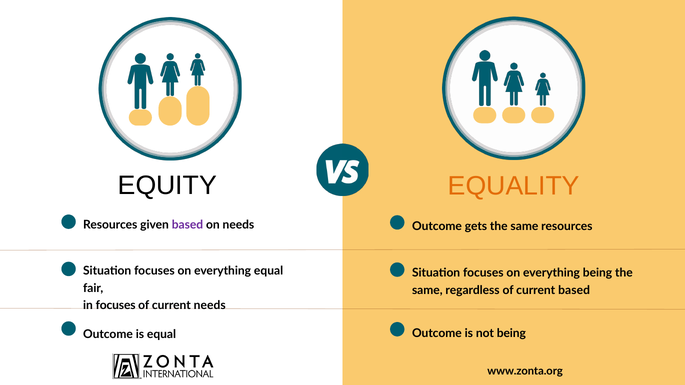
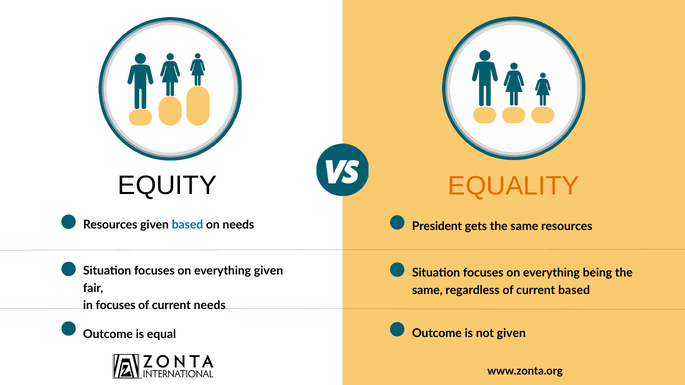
based colour: purple -> blue (187, 225)
Outcome: Outcome -> President (437, 226)
everything equal: equal -> given (269, 271)
not being: being -> given (511, 334)
